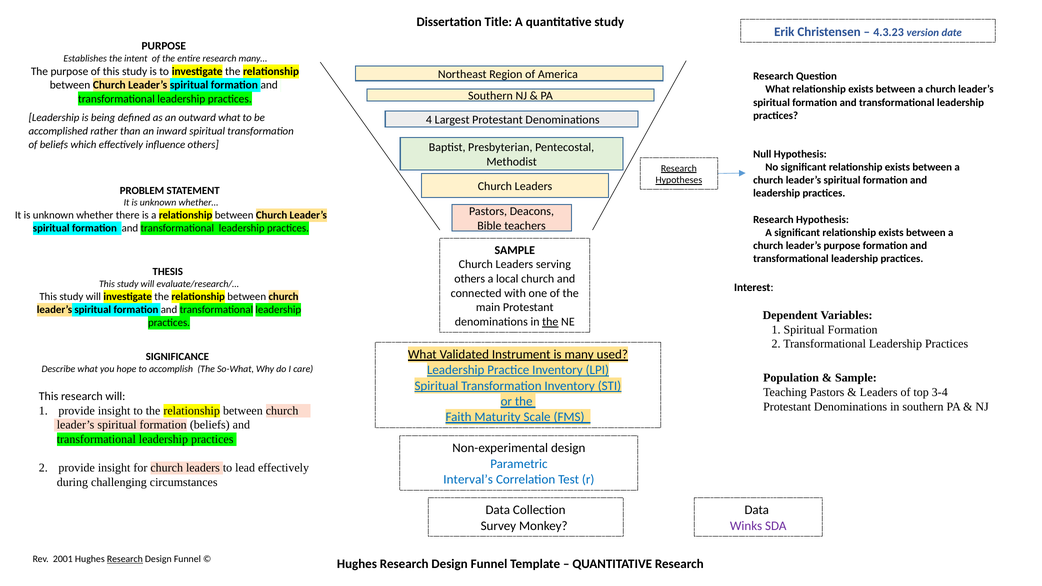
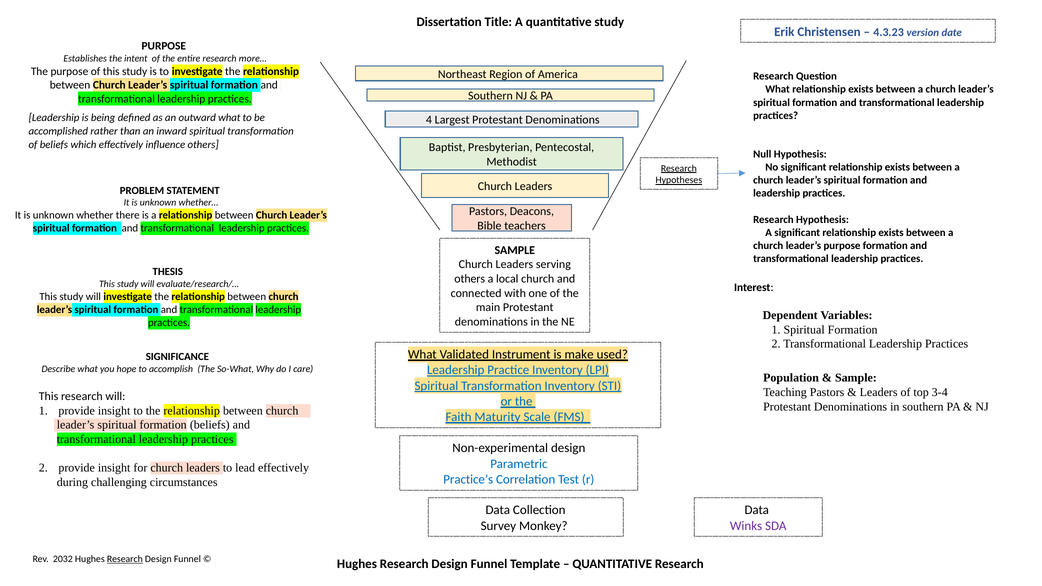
many…: many… -> more… (253, 59)
the underline: present -> none (550, 322)
many: many -> make (579, 355)
Interval’s: Interval’s -> Practice’s (468, 479)
2001: 2001 -> 2032 (63, 559)
